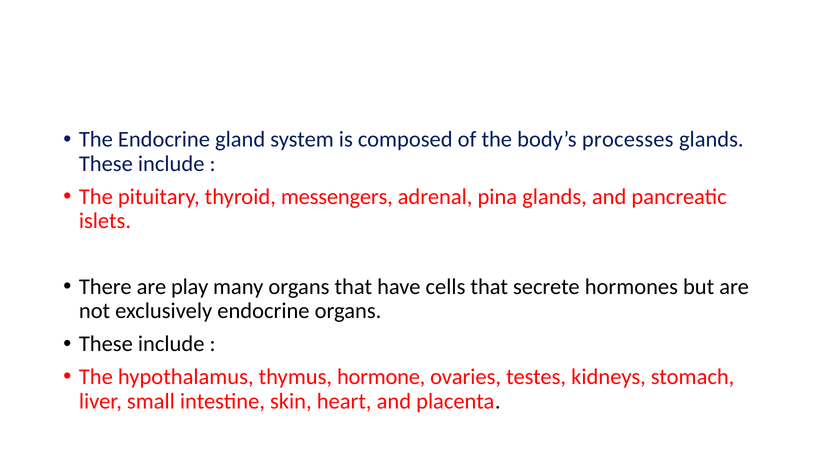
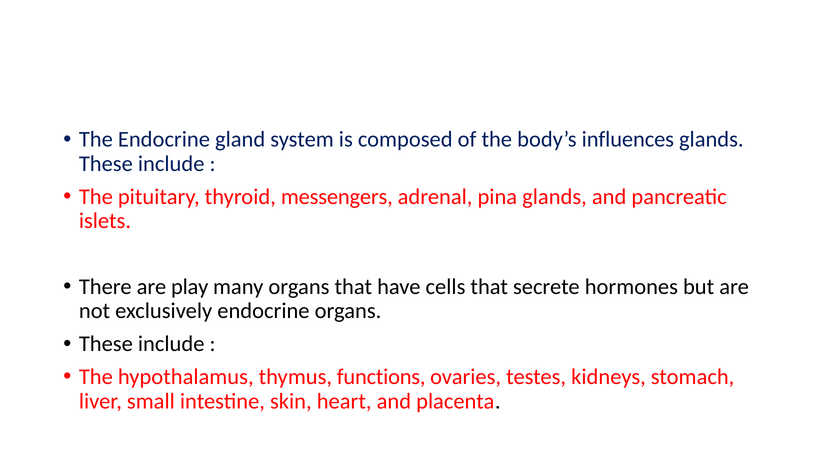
processes: processes -> influences (628, 140)
hormone: hormone -> functions (381, 377)
